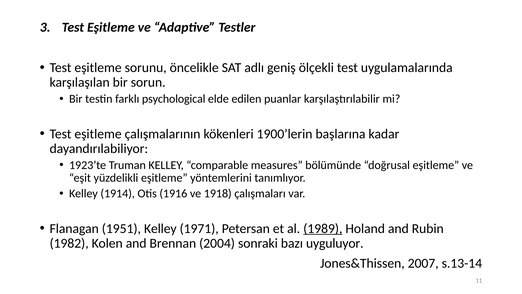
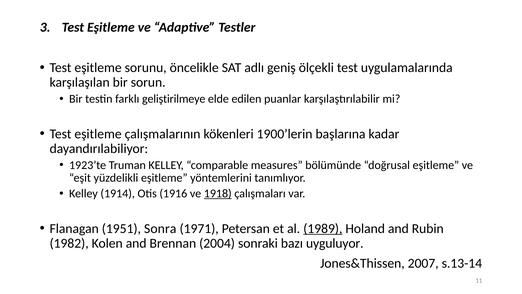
psychological: psychological -> geliştirilmeye (174, 99)
1918 underline: none -> present (218, 193)
1951 Kelley: Kelley -> Sonra (160, 228)
